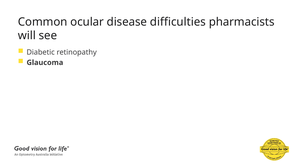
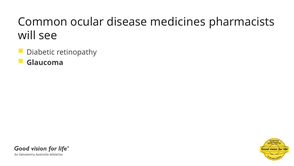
difficulties: difficulties -> medicines (178, 22)
